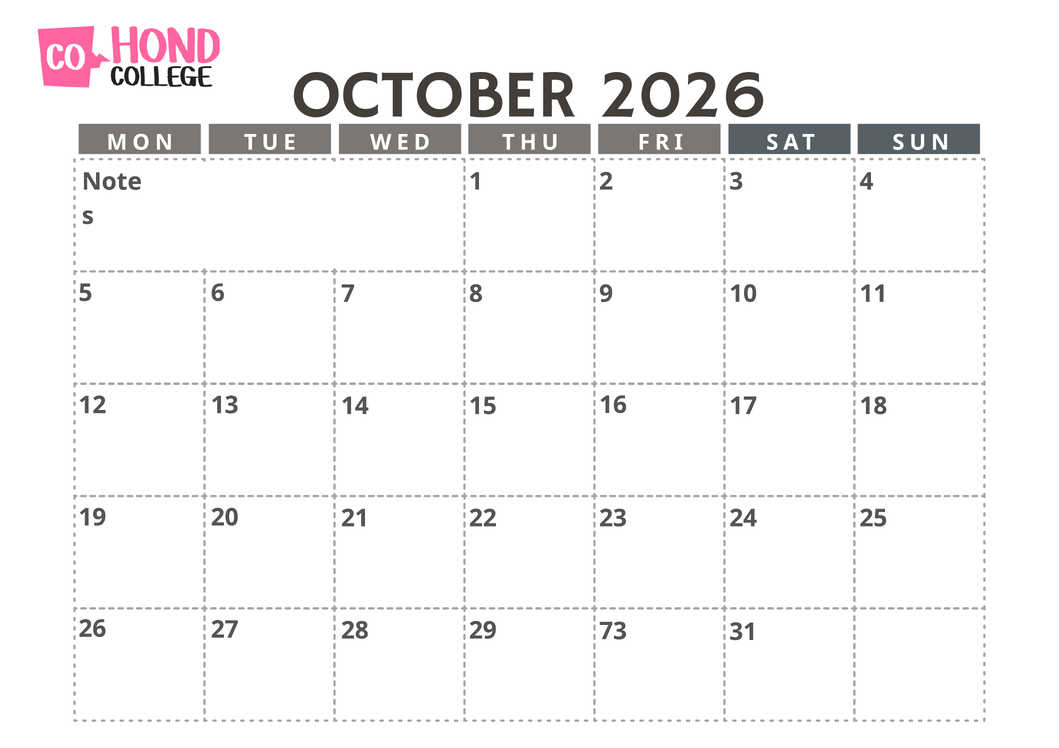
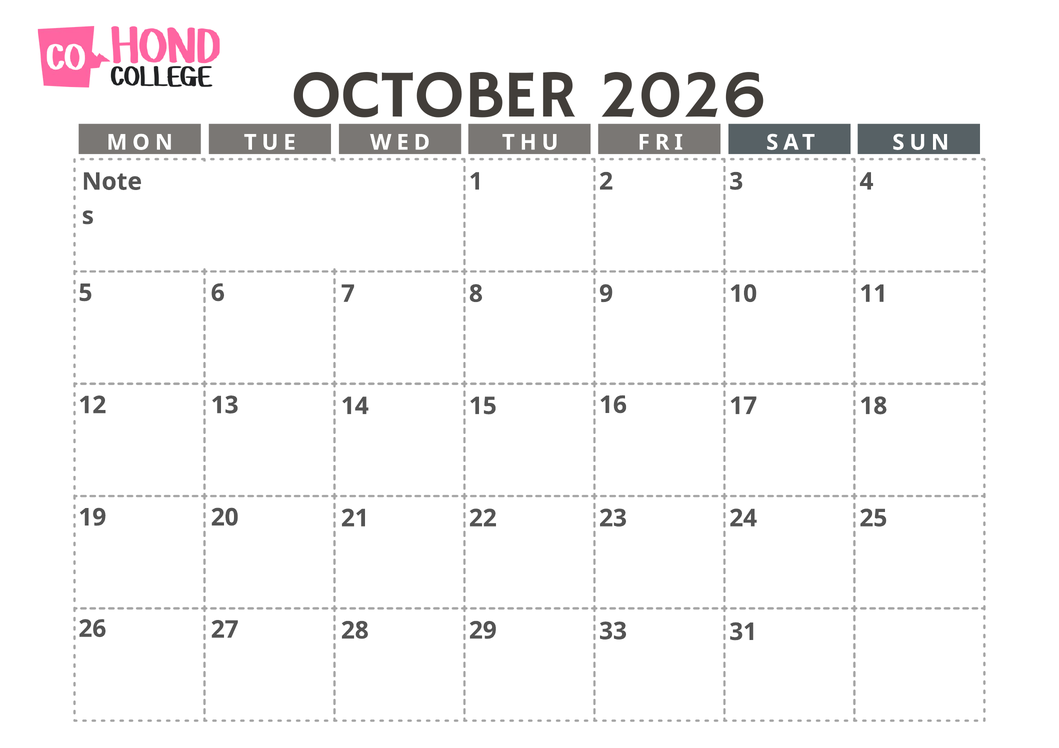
73: 73 -> 33 (613, 631)
